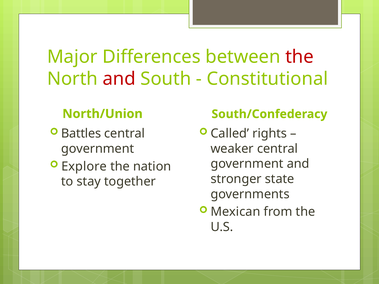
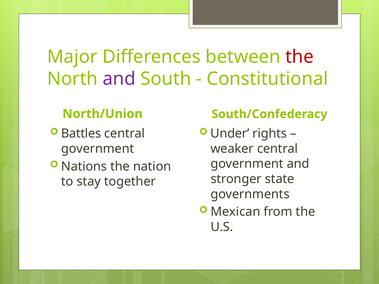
and colour: red -> purple (119, 79)
Called: Called -> Under (230, 134)
Explore: Explore -> Nations (84, 166)
